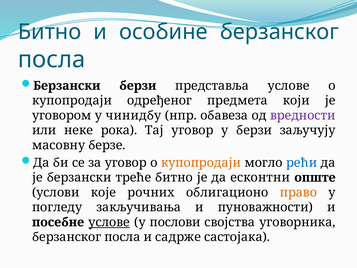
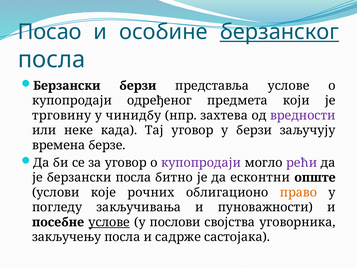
Битно: Битно -> Посао (50, 32)
берзанског underline: none -> present (279, 32)
уговором: уговором -> трговину (62, 115)
обавеза: обавеза -> захтева (224, 115)
рока: рока -> када (119, 130)
масовну: масовну -> времена (59, 145)
купопродаји colour: orange -> purple (201, 163)
рећи colour: blue -> purple (302, 163)
берзански треће: треће -> посла (133, 177)
берзанског: берзанског -> закључењу (67, 237)
